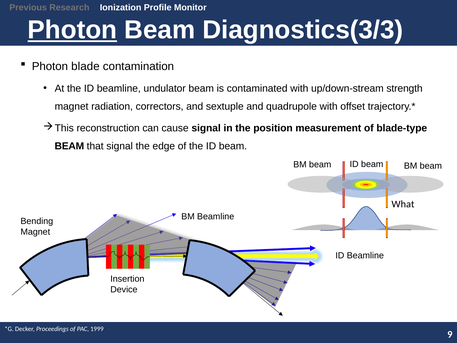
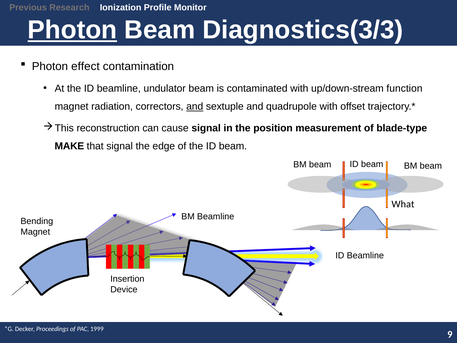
blade: blade -> effect (85, 66)
strength: strength -> function (404, 88)
and underline: none -> present (195, 107)
BEAM: BEAM -> MAKE (69, 146)
